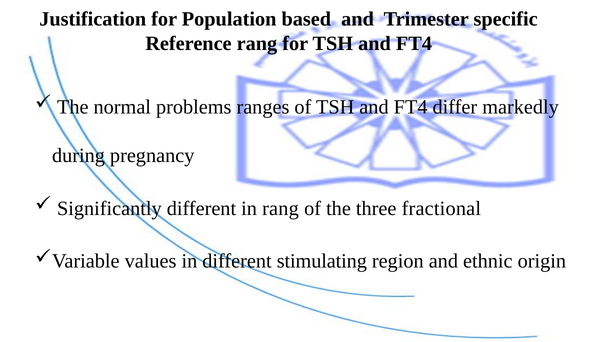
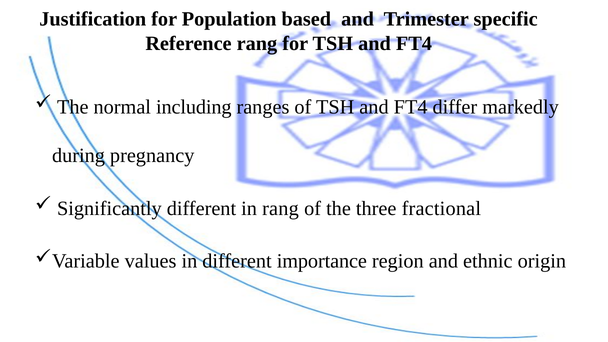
problems: problems -> including (194, 107)
stimulating: stimulating -> importance (322, 261)
